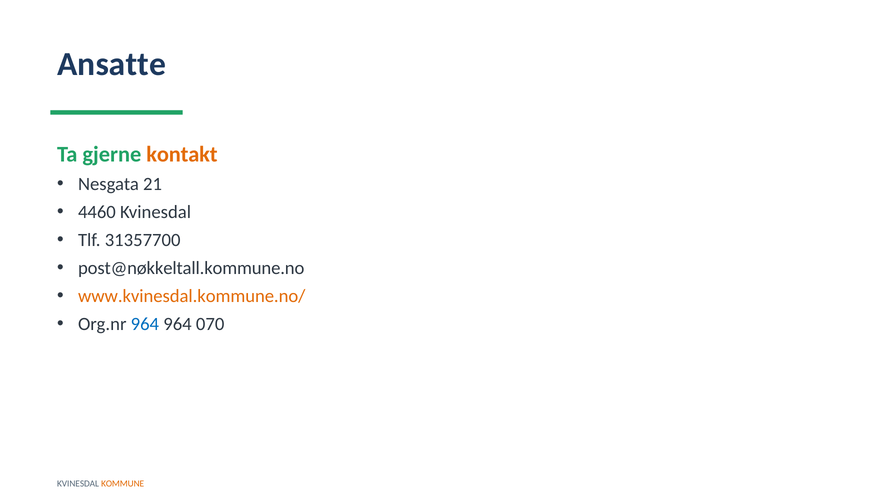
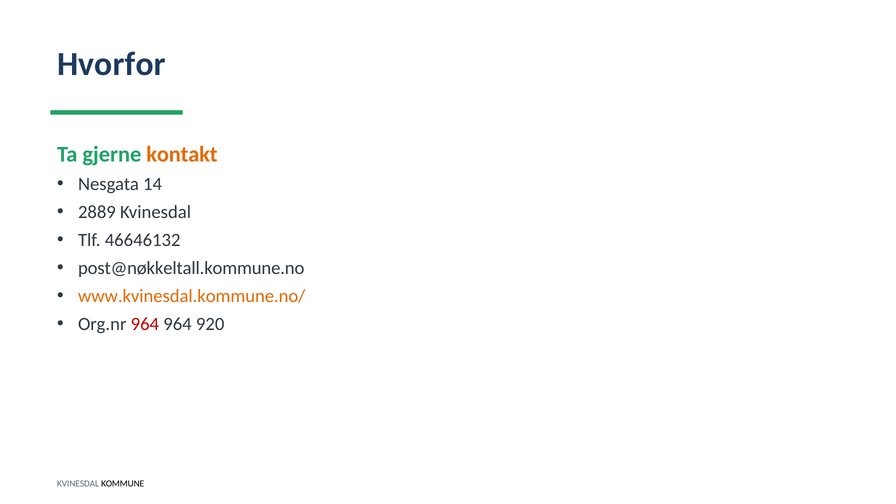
Ansatte: Ansatte -> Hvorfor (111, 64)
21: 21 -> 14 (153, 184)
4460: 4460 -> 2889 (97, 212)
31357700: 31357700 -> 46646132 (143, 240)
964 colour: blue -> red (145, 324)
070: 070 -> 920 (210, 324)
KOMMUNE colour: orange -> black (123, 484)
